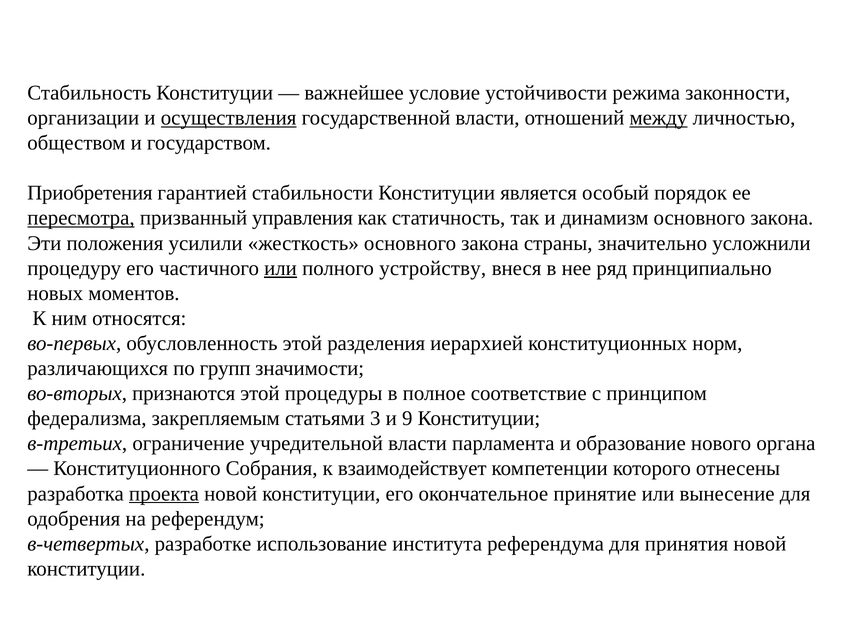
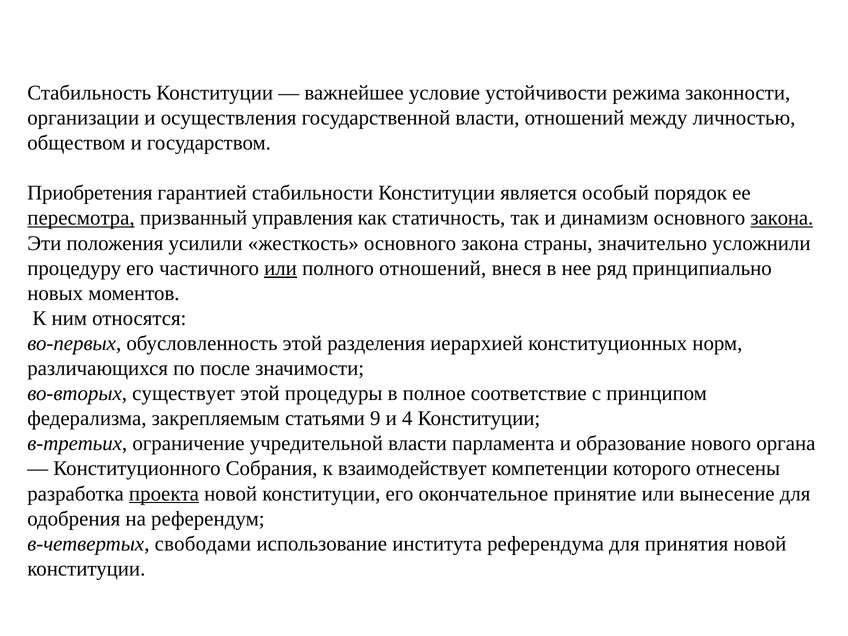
осуществления underline: present -> none (229, 118)
между underline: present -> none (658, 118)
закона underline: none -> present (782, 218)
полного устройству: устройству -> отношений (433, 268)
групп: групп -> после (225, 368)
признаются: признаются -> существует (184, 393)
3: 3 -> 9 (375, 418)
9: 9 -> 4 (407, 418)
разработке: разработке -> свободами (203, 544)
